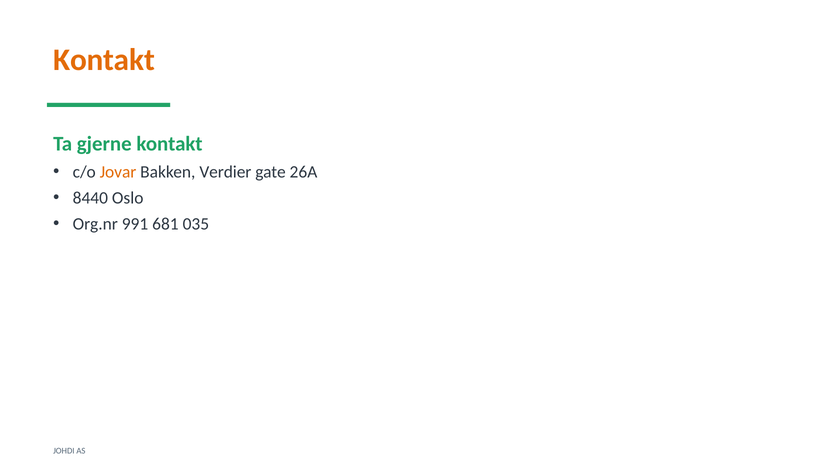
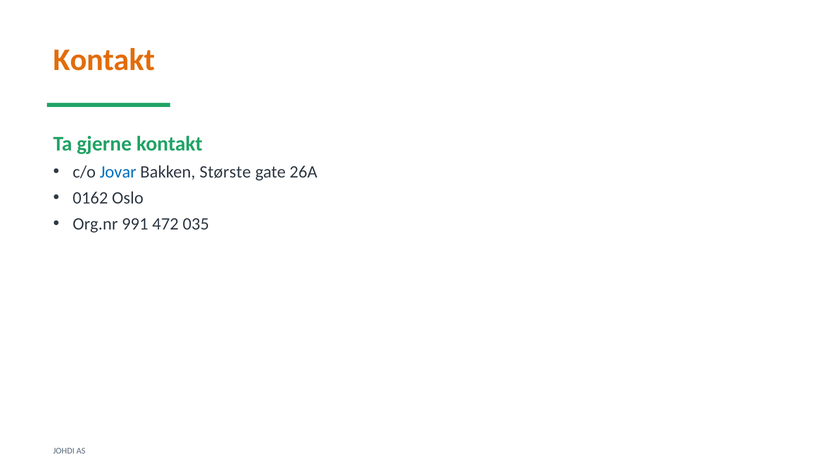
Jovar colour: orange -> blue (118, 172)
Verdier: Verdier -> Største (225, 172)
8440: 8440 -> 0162 (90, 198)
681: 681 -> 472 (165, 224)
